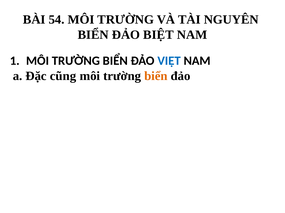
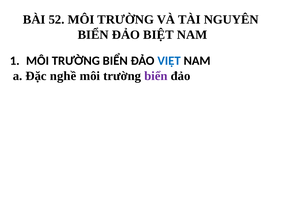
54: 54 -> 52 (57, 20)
cũng: cũng -> nghề (63, 76)
biển colour: orange -> purple (156, 76)
